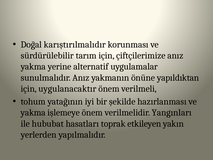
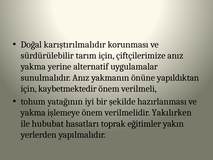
uygulanacaktır: uygulanacaktır -> kaybetmektedir (67, 89)
Yangınları: Yangınları -> Yakılırken (172, 112)
etkileyen: etkileyen -> eğitimler (144, 123)
